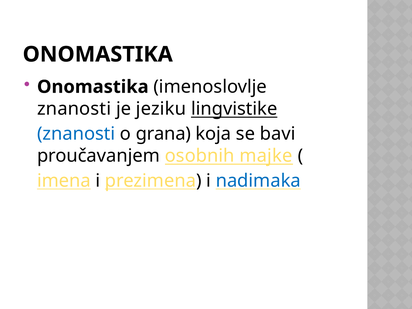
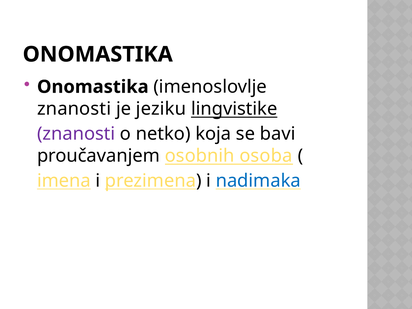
znanosti colour: blue -> purple (76, 134)
grana: grana -> netko (163, 134)
majke: majke -> osoba (266, 156)
